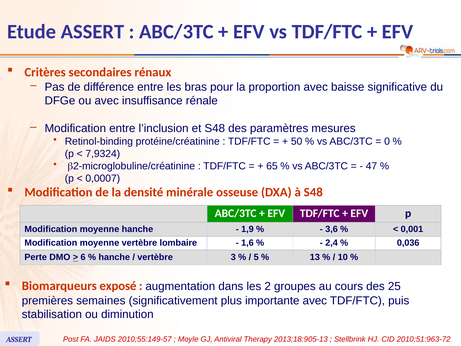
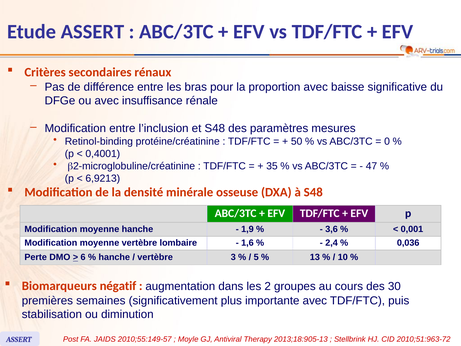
7,9324: 7,9324 -> 0,4001 (103, 154)
65: 65 -> 35 (272, 166)
0,0007: 0,0007 -> 6,9213 (103, 178)
exposé: exposé -> négatif (118, 286)
25: 25 -> 30 (394, 286)
